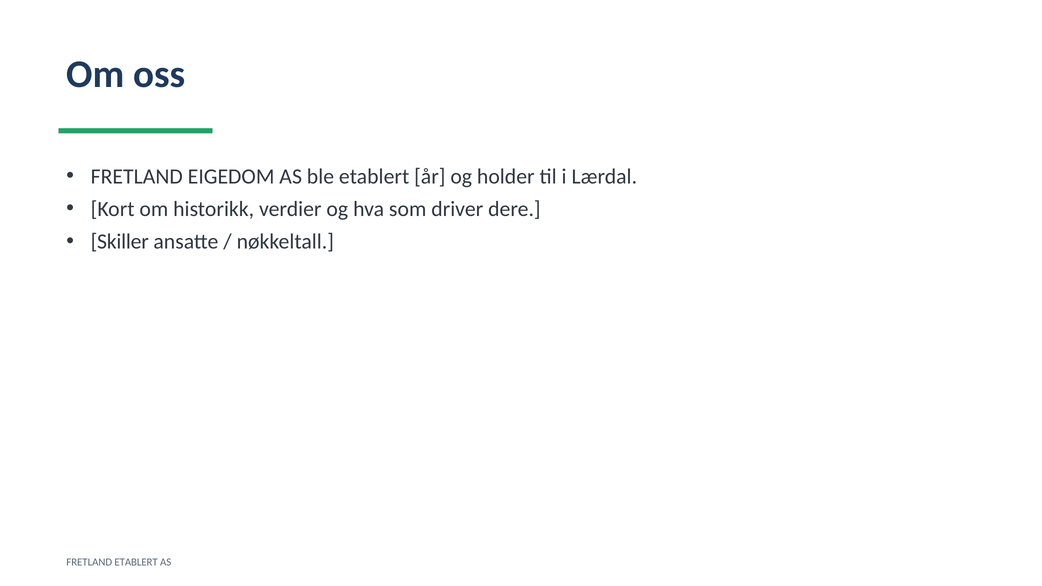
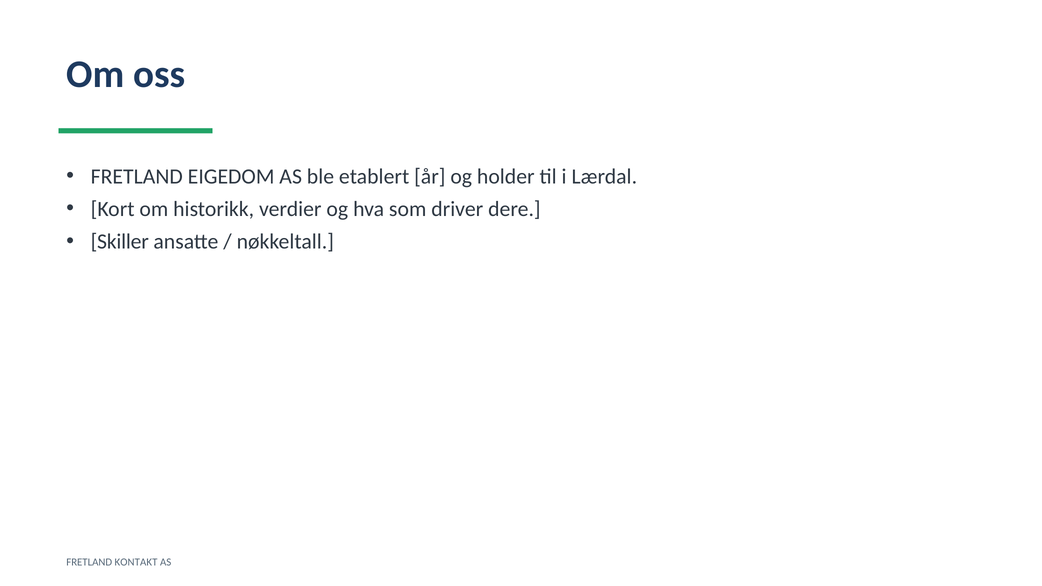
FRETLAND ETABLERT: ETABLERT -> KONTAKT (136, 562)
